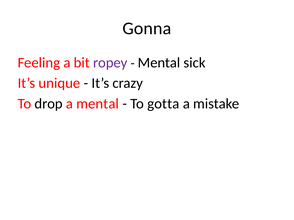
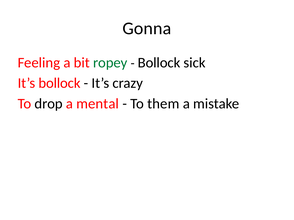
ropey colour: purple -> green (110, 63)
Mental: Mental -> Bollock (159, 63)
It’s unique: unique -> bollock (60, 83)
gotta: gotta -> them (163, 104)
